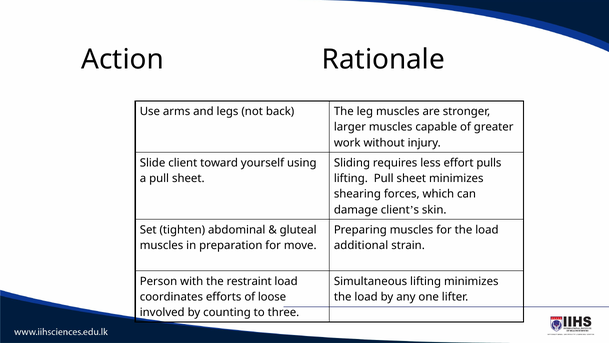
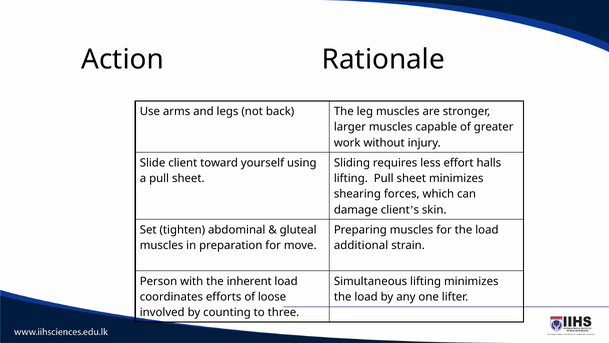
pulls: pulls -> halls (489, 163)
restraint: restraint -> inherent (249, 281)
